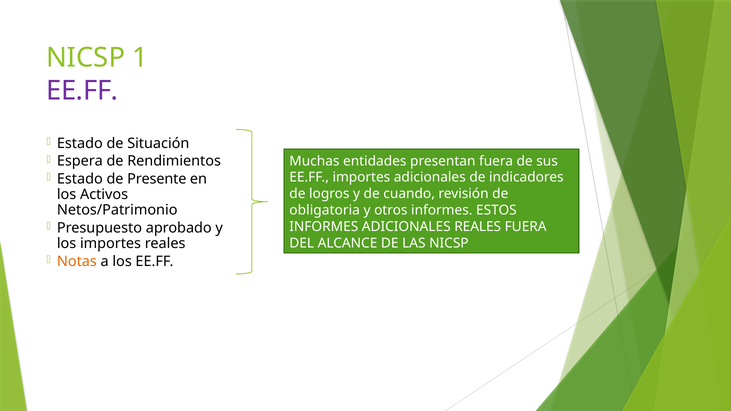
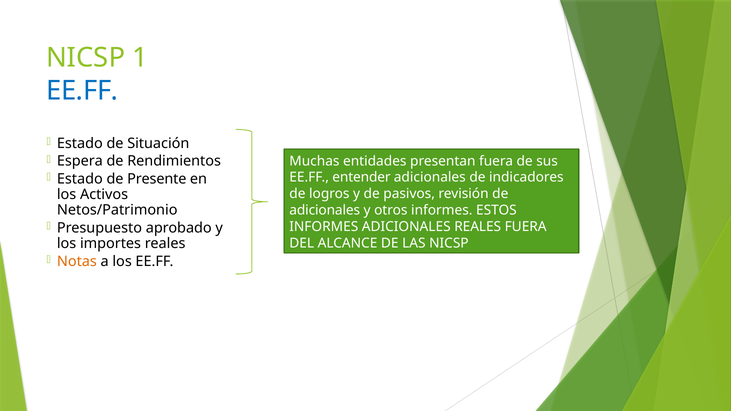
EE.FF colour: purple -> blue (82, 91)
EE.FF importes: importes -> entender (361, 178)
cuando: cuando -> pasivos (409, 194)
obligatoria: obligatoria -> adicionales (325, 210)
